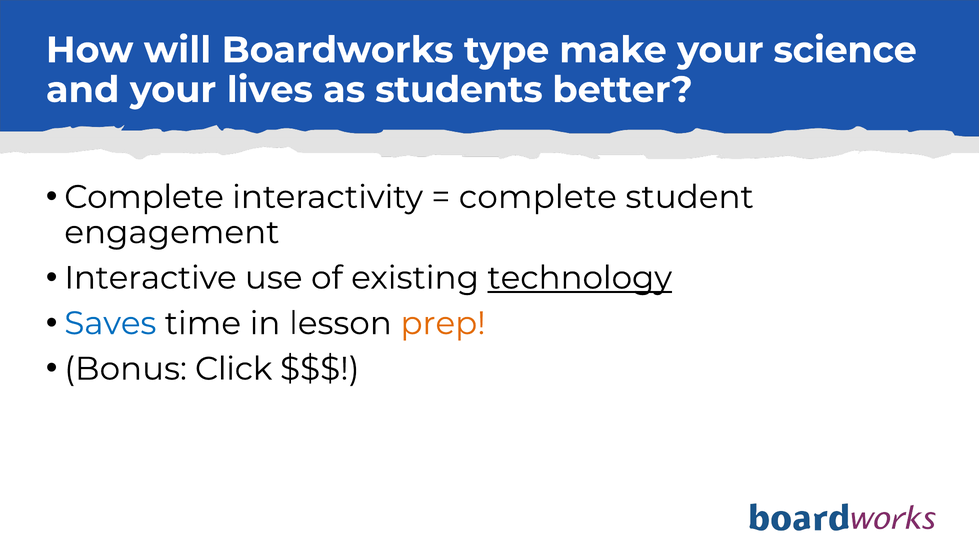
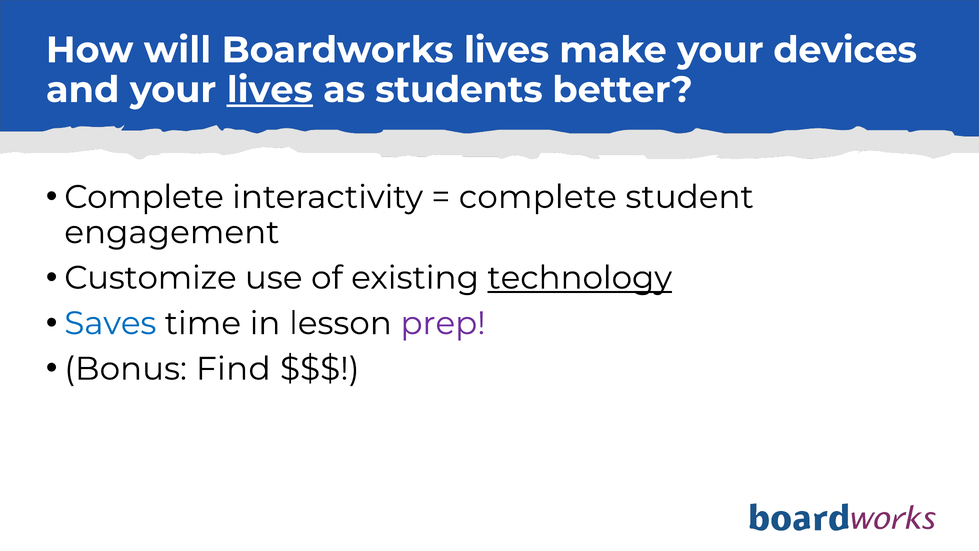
Boardworks type: type -> lives (507, 50)
science: science -> devices (845, 50)
lives underline: none -> present (270, 90)
Interactive: Interactive -> Customize (150, 278)
prep colour: orange -> purple (443, 323)
Click: Click -> Find (233, 369)
